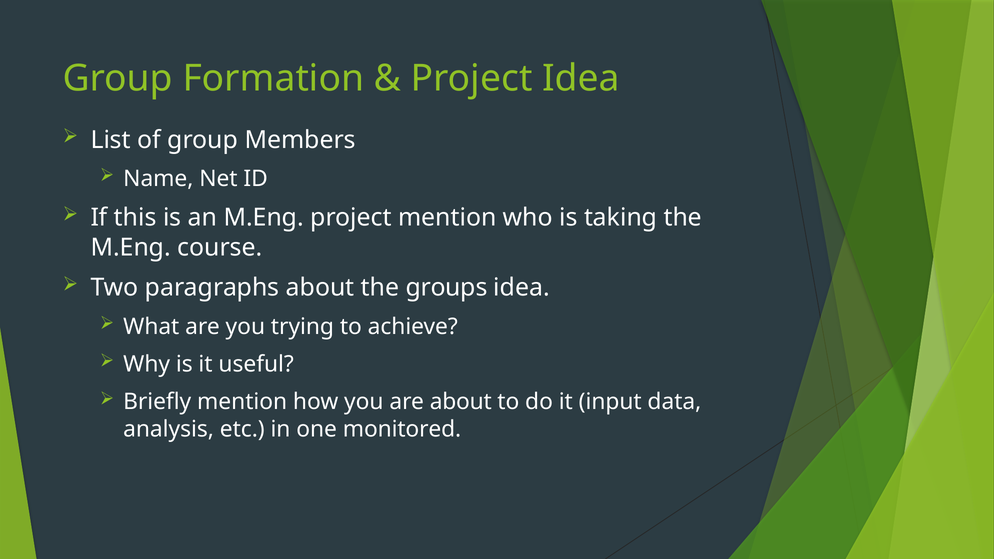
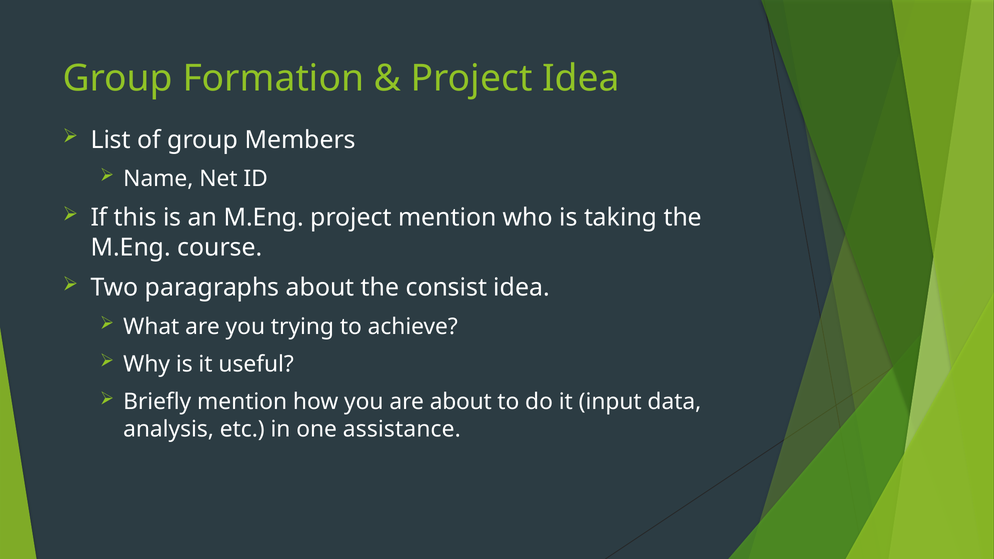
groups: groups -> consist (446, 288)
monitored: monitored -> assistance (402, 429)
